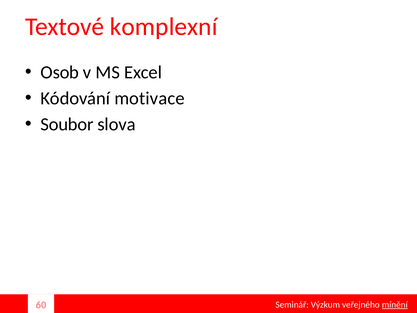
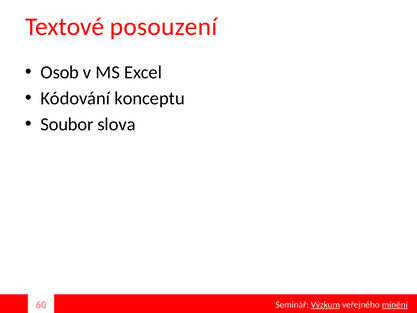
komplexní: komplexní -> posouzení (164, 27)
motivace: motivace -> konceptu (150, 98)
Výzkum underline: none -> present (325, 305)
